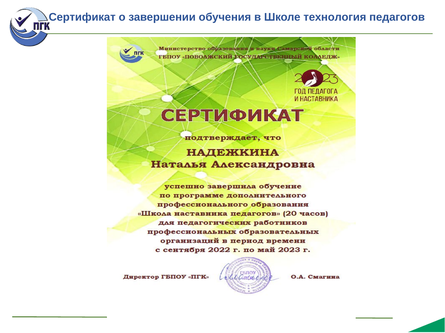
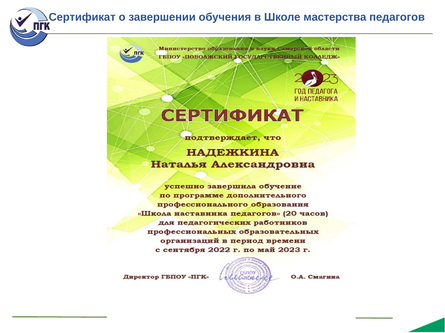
технология: технология -> мастерства (335, 17)
